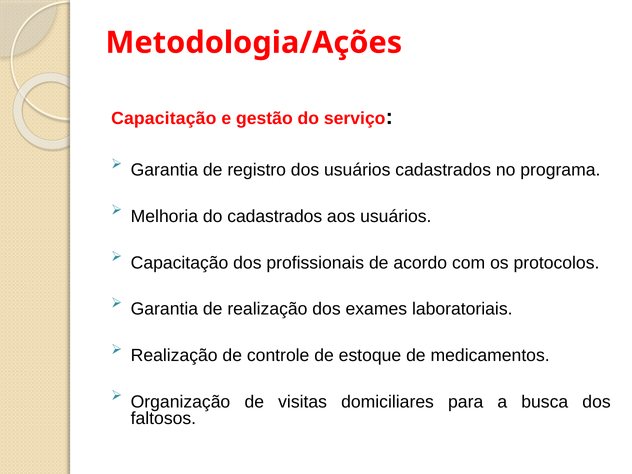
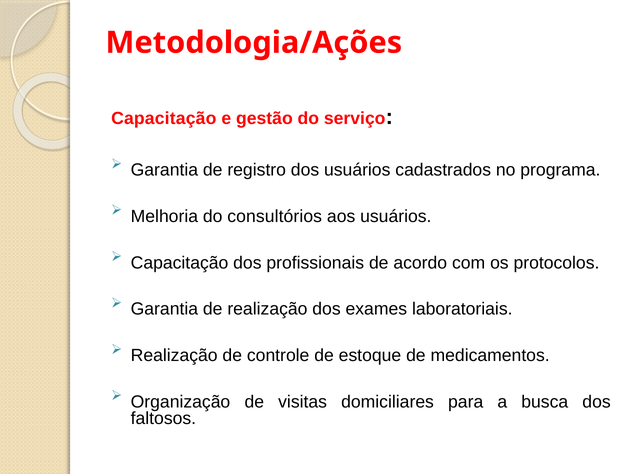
do cadastrados: cadastrados -> consultórios (275, 216)
